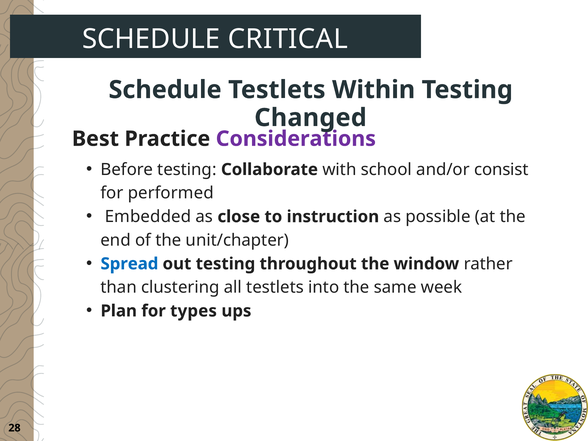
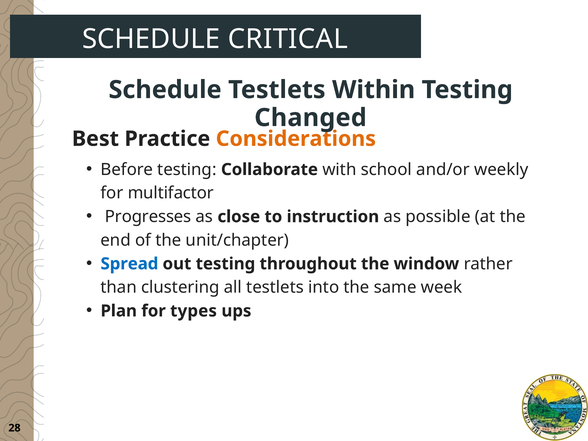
Considerations colour: purple -> orange (296, 139)
consist: consist -> weekly (501, 170)
performed: performed -> multifactor (171, 193)
Embedded: Embedded -> Progresses (148, 217)
